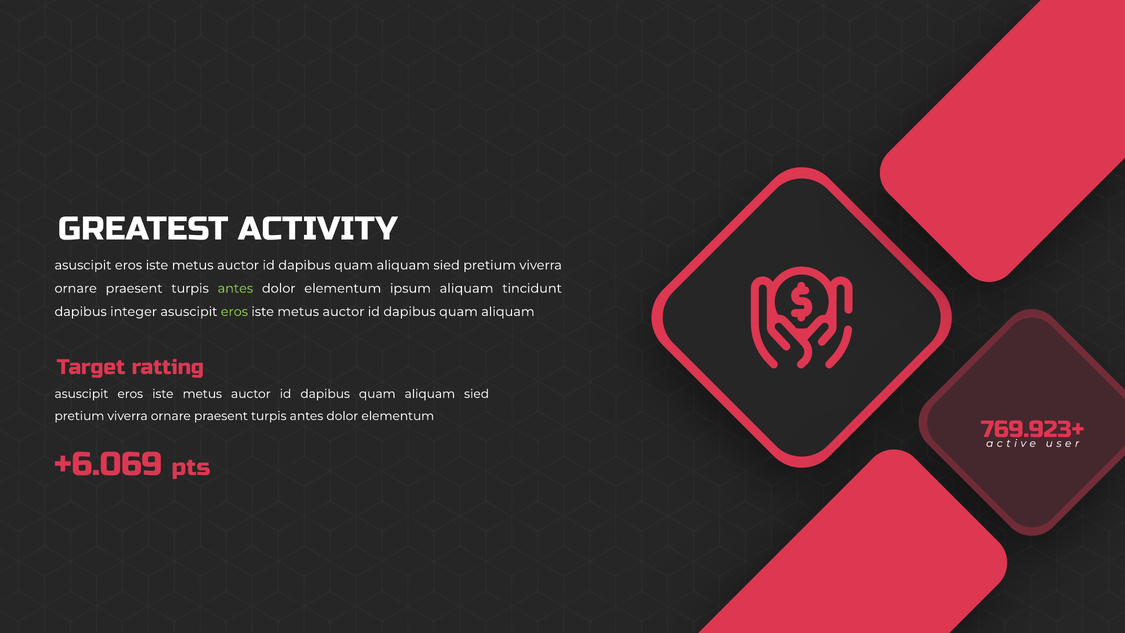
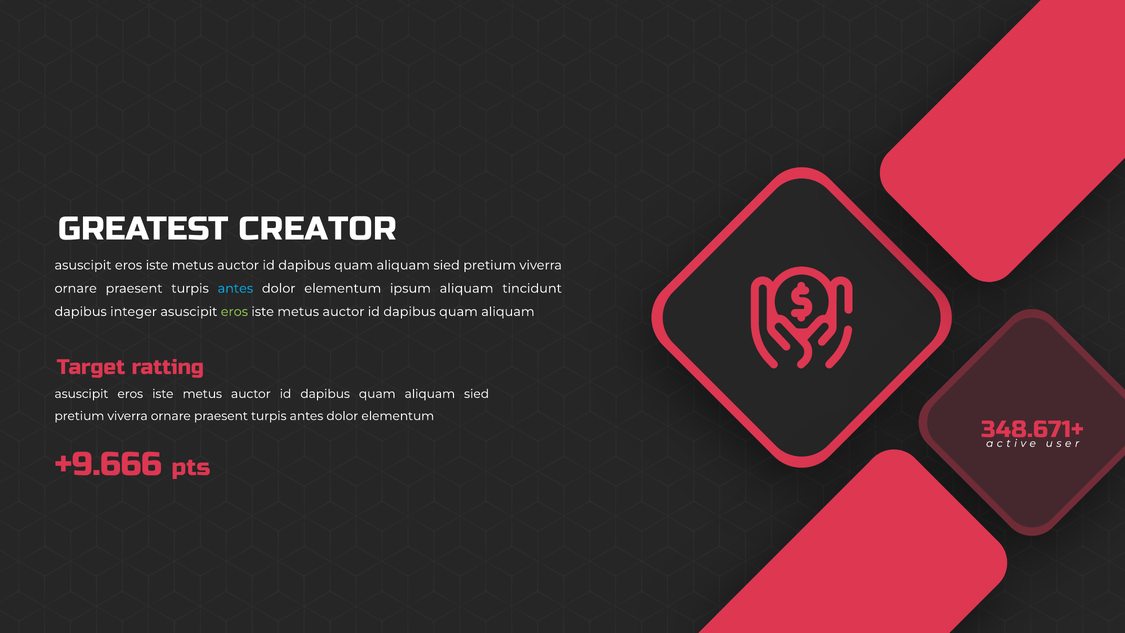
ACTIVITY: ACTIVITY -> CREATOR (318, 229)
antes colour: light green -> light blue (235, 288)
769.923+: 769.923+ -> 348.671+ (1032, 429)
+6.069: +6.069 -> +9.666 (108, 464)
